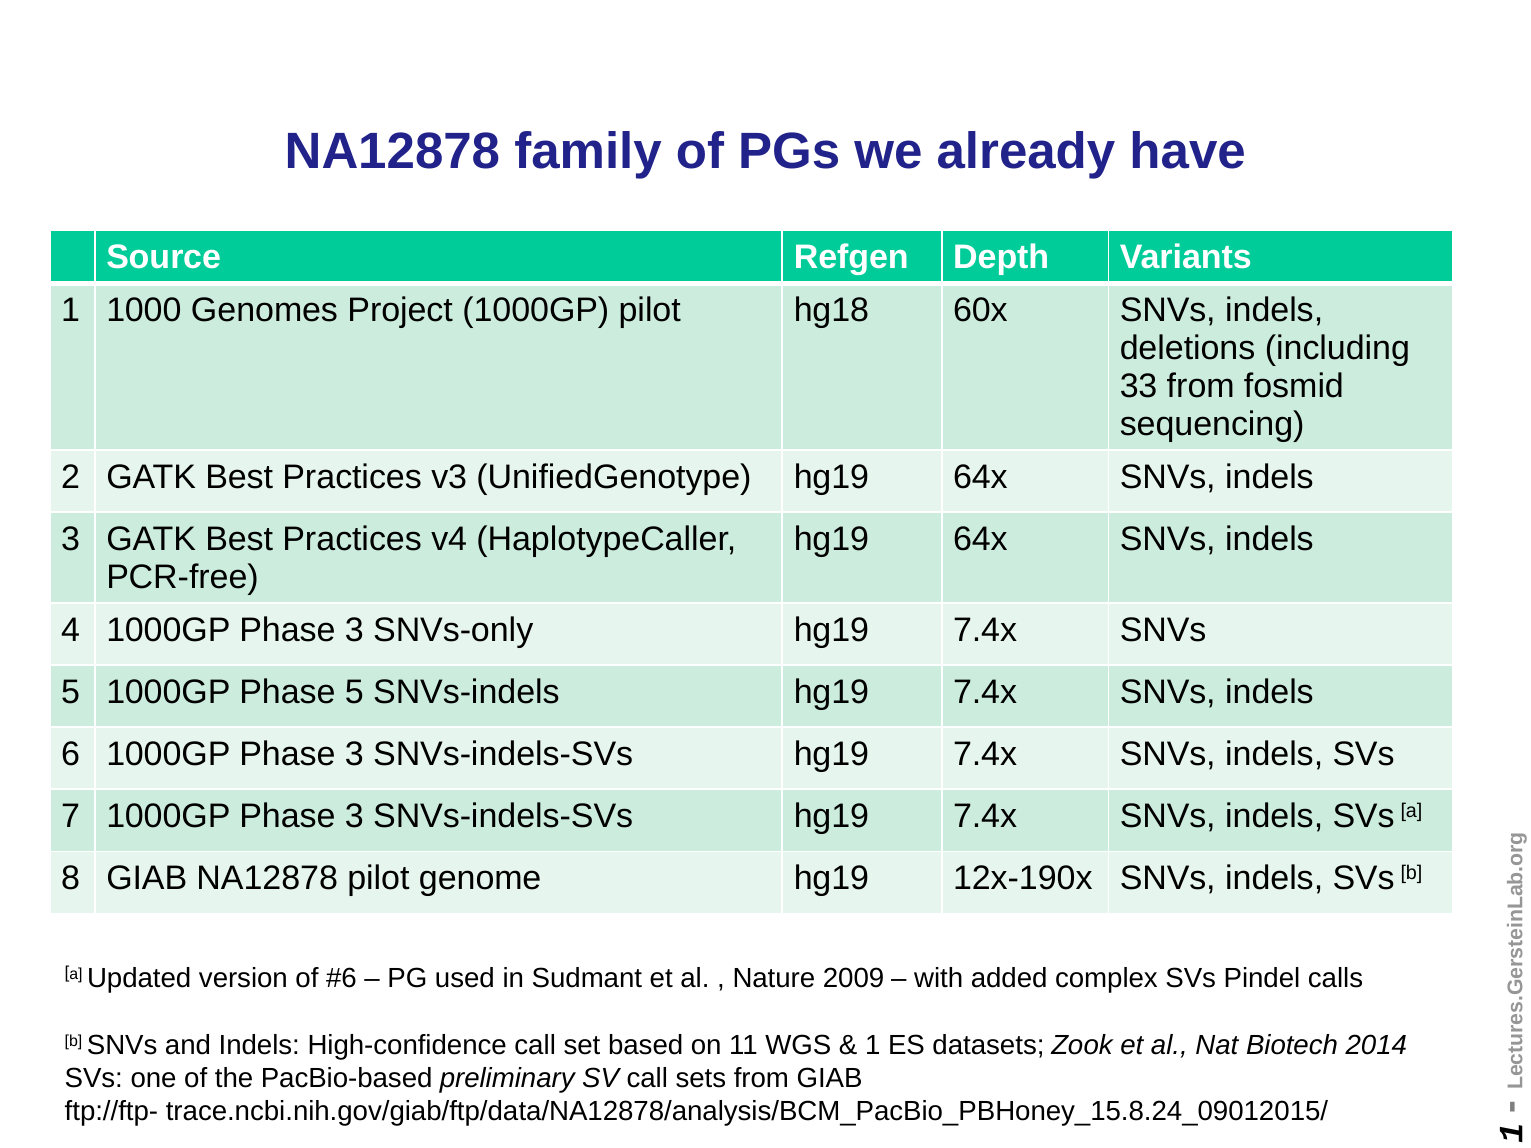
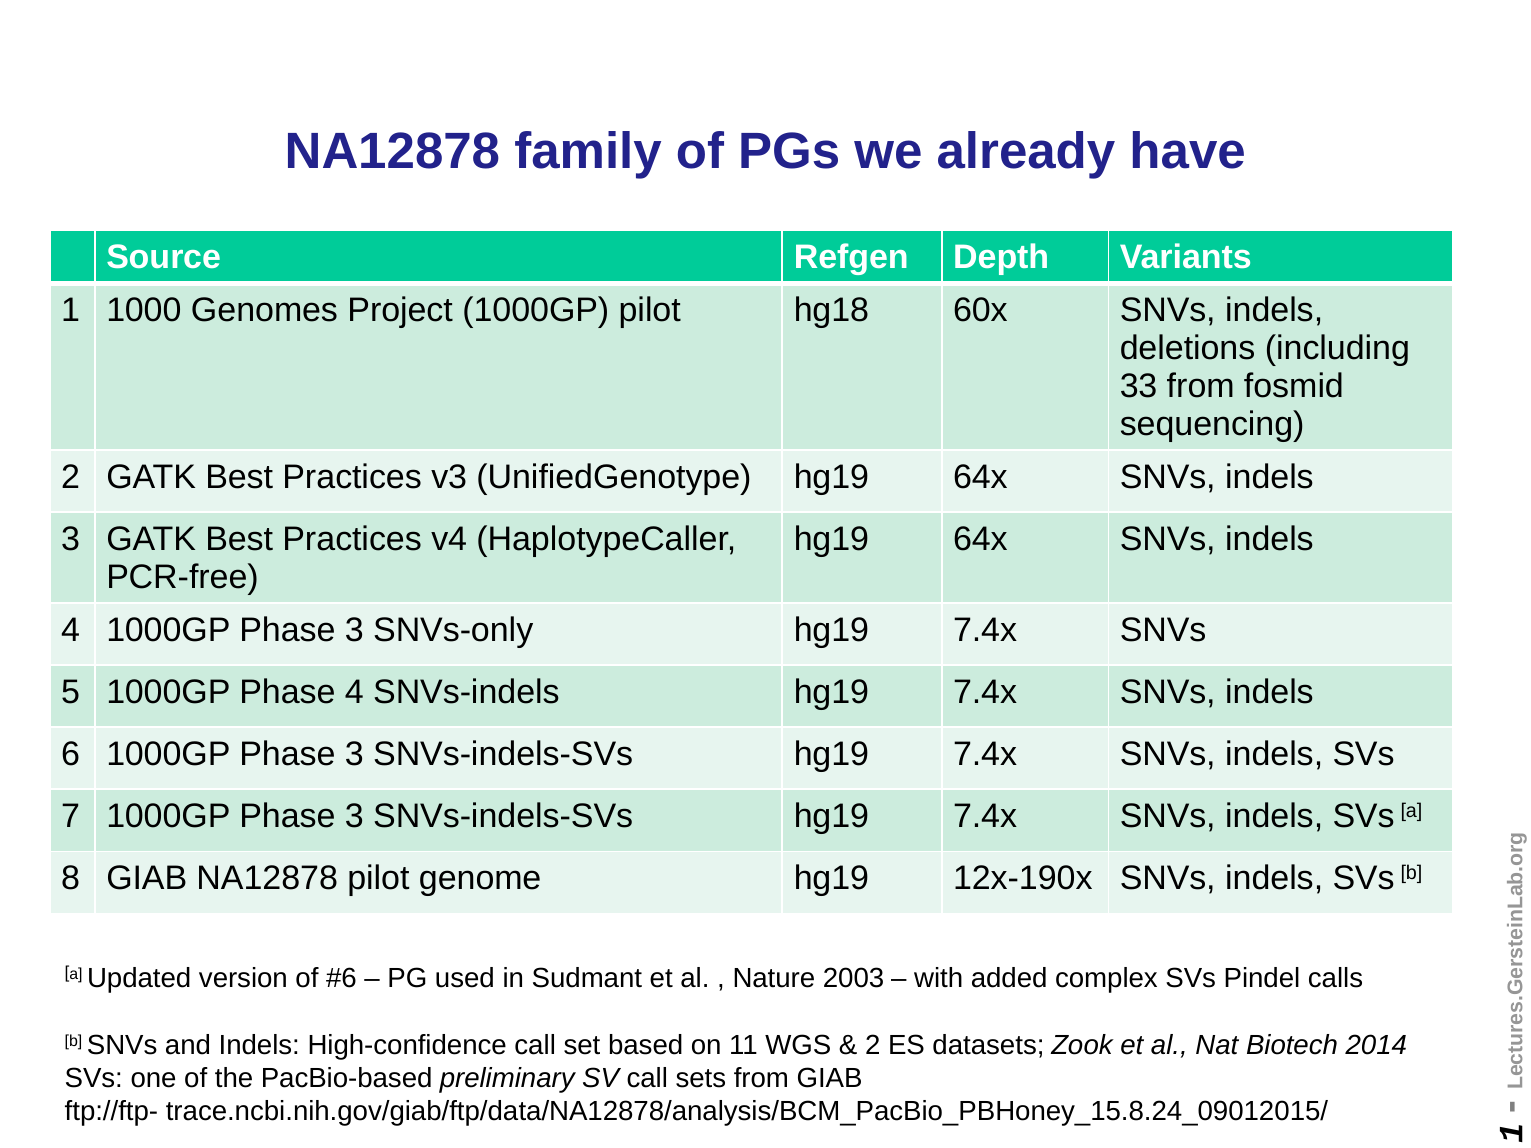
Phase 5: 5 -> 4 (354, 692)
2009: 2009 -> 2003 (854, 979)
1: 1 -> 2 (873, 1046)
